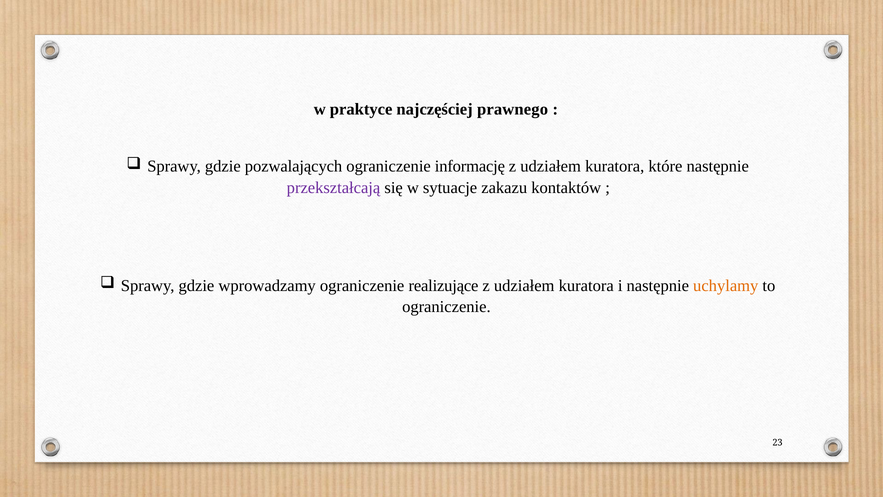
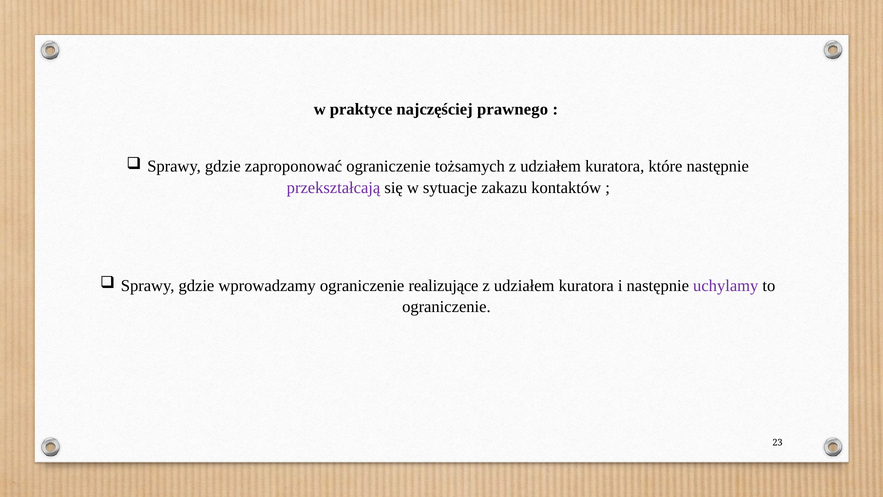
pozwalających: pozwalających -> zaproponować (293, 166)
informację: informację -> tożsamych (470, 166)
uchylamy colour: orange -> purple (726, 286)
